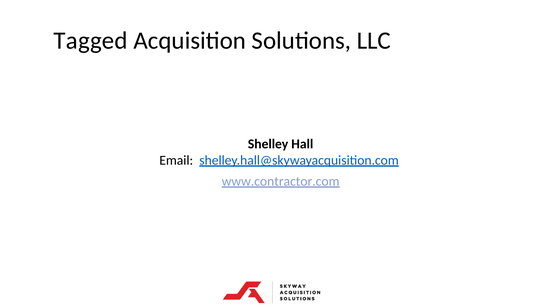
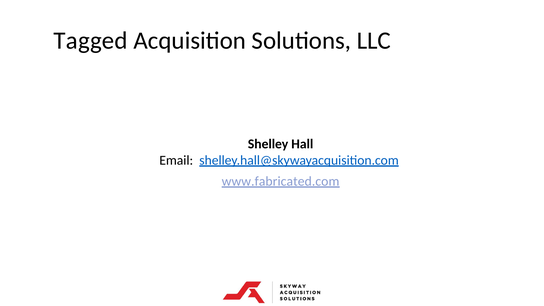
www.contractor.com: www.contractor.com -> www.fabricated.com (281, 181)
